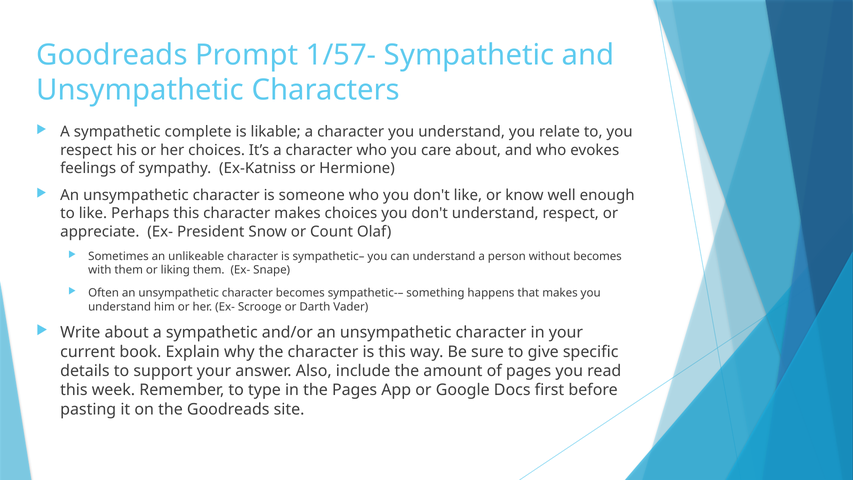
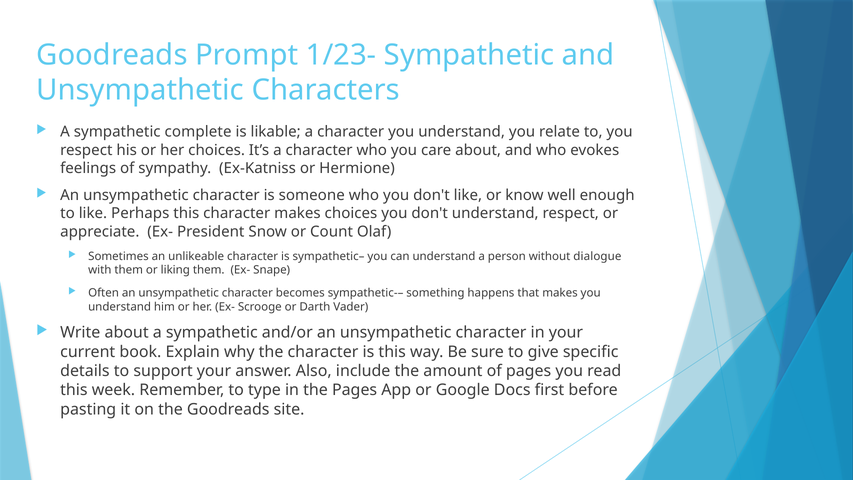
1/57-: 1/57- -> 1/23- (341, 55)
without becomes: becomes -> dialogue (597, 256)
